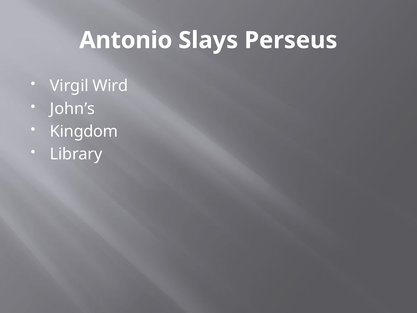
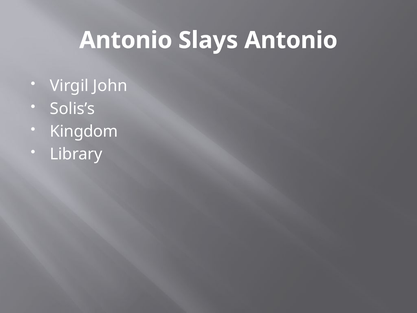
Slays Perseus: Perseus -> Antonio (291, 40)
Wird: Wird -> John (110, 86)
John’s: John’s -> Solis’s (73, 109)
